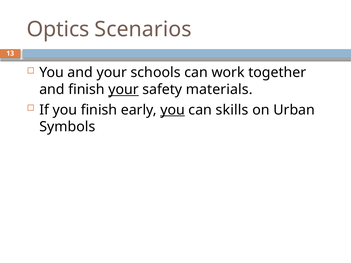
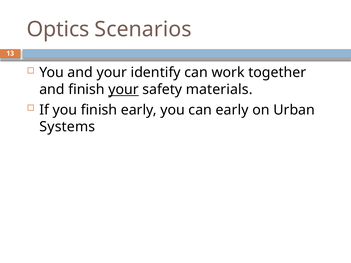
schools: schools -> identify (156, 73)
you underline: present -> none (173, 110)
can skills: skills -> early (232, 110)
Symbols: Symbols -> Systems (67, 127)
